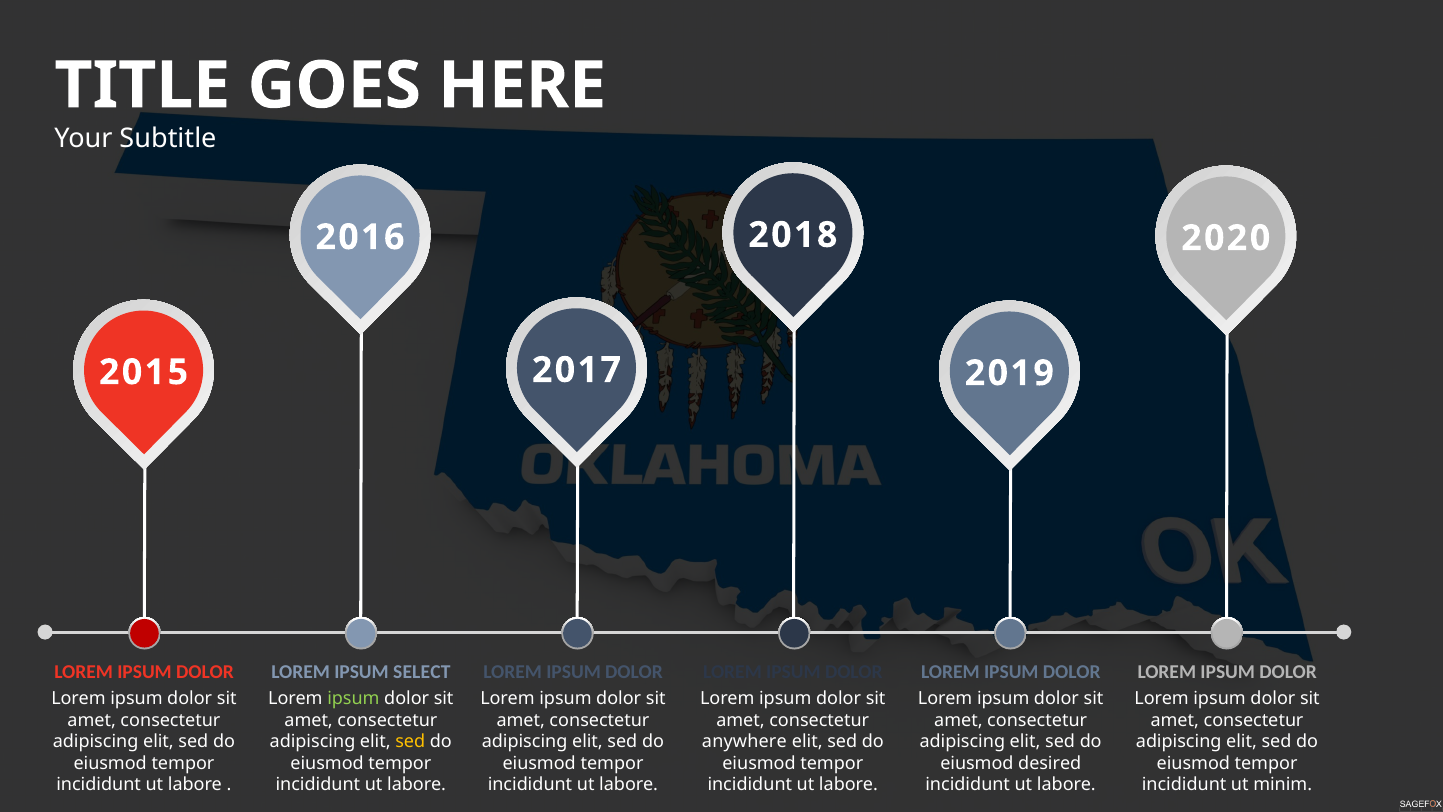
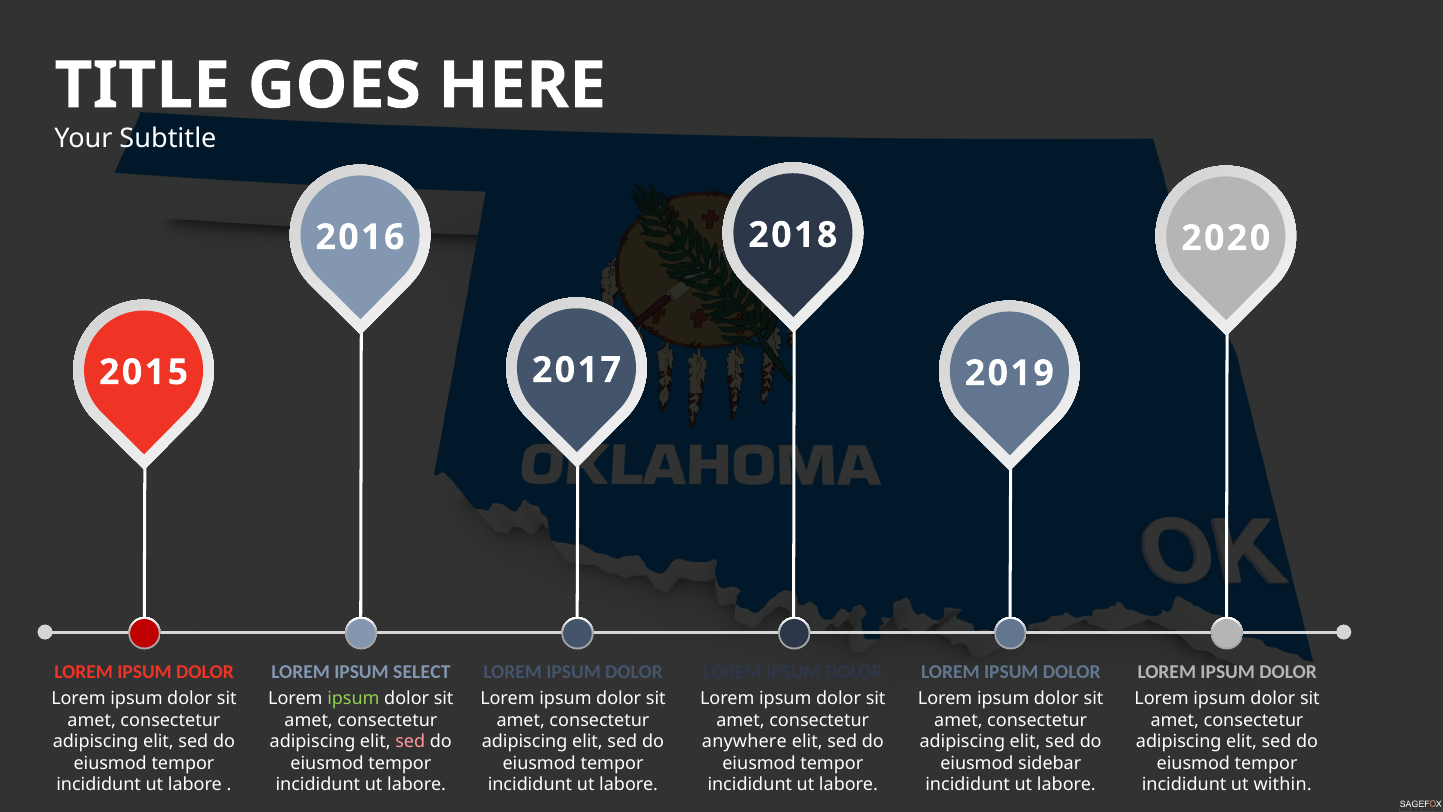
sed colour: yellow -> pink (410, 741)
desired: desired -> sidebar (1050, 763)
minim: minim -> within (1283, 785)
